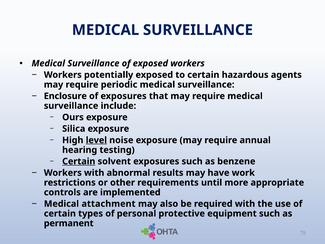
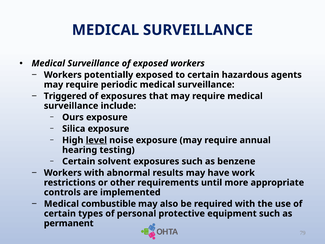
Enclosure: Enclosure -> Triggered (65, 96)
Certain underline: present -> none (79, 161)
attachment: attachment -> combustible (109, 204)
